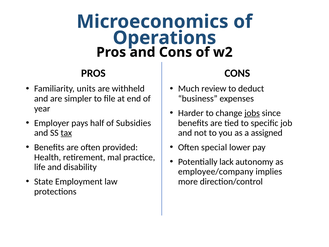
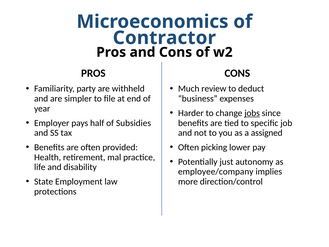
Operations: Operations -> Contractor (164, 38)
units: units -> party (86, 89)
tax underline: present -> none (66, 133)
special: special -> picking (214, 147)
lack: lack -> just (226, 162)
